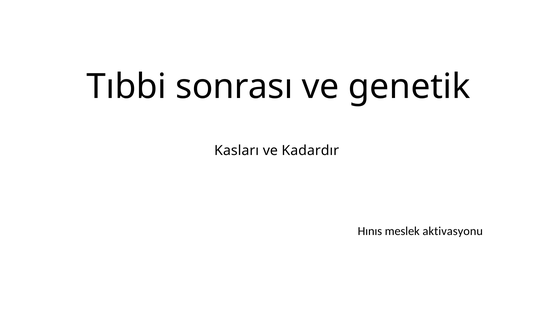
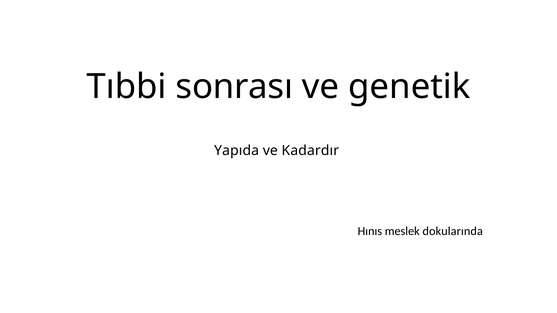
Kasları: Kasları -> Yapıda (237, 151)
aktivasyonu: aktivasyonu -> dokularında (453, 232)
